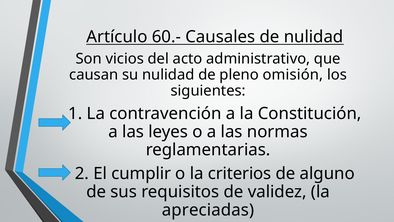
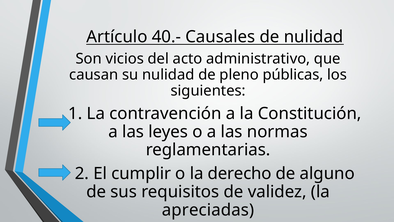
60.-: 60.- -> 40.- (166, 37)
omisión: omisión -> públicas (293, 75)
criterios: criterios -> derecho (240, 173)
